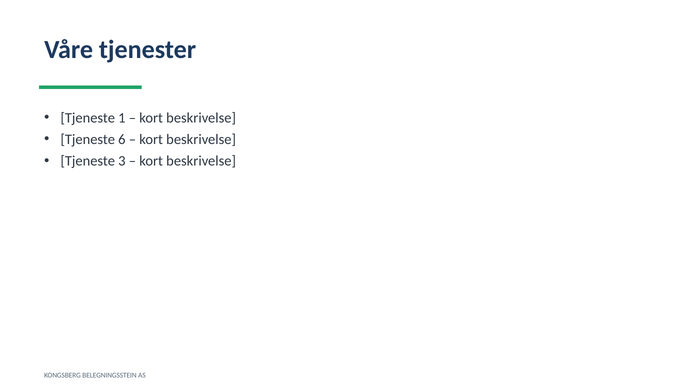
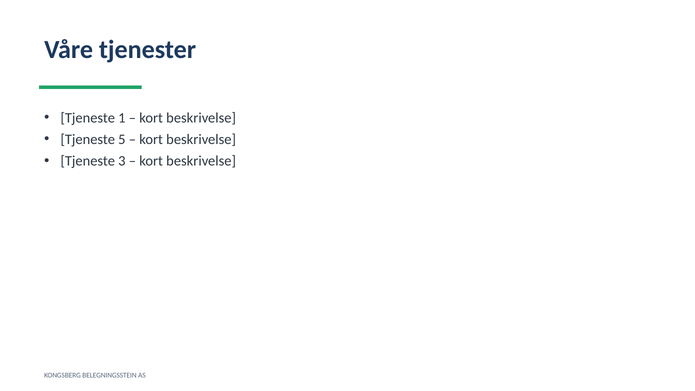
6: 6 -> 5 (122, 139)
